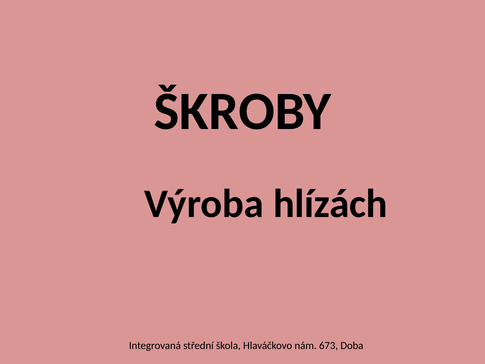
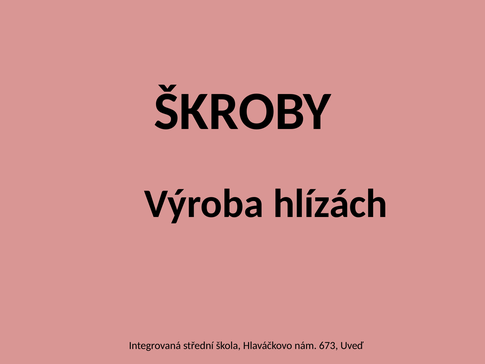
Doba: Doba -> Uveď (352, 345)
